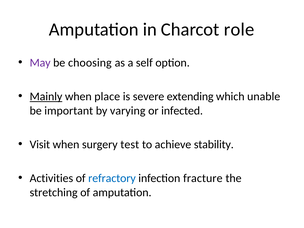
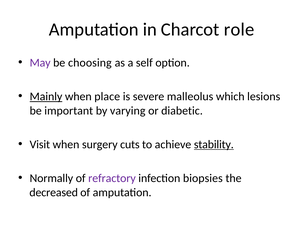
extending: extending -> malleolus (190, 96)
unable: unable -> lesions (264, 96)
infected: infected -> diabetic (182, 111)
test: test -> cuts (130, 144)
stability underline: none -> present (214, 144)
Activities: Activities -> Normally (51, 178)
refractory colour: blue -> purple (112, 178)
fracture: fracture -> biopsies (203, 178)
stretching: stretching -> decreased (54, 192)
